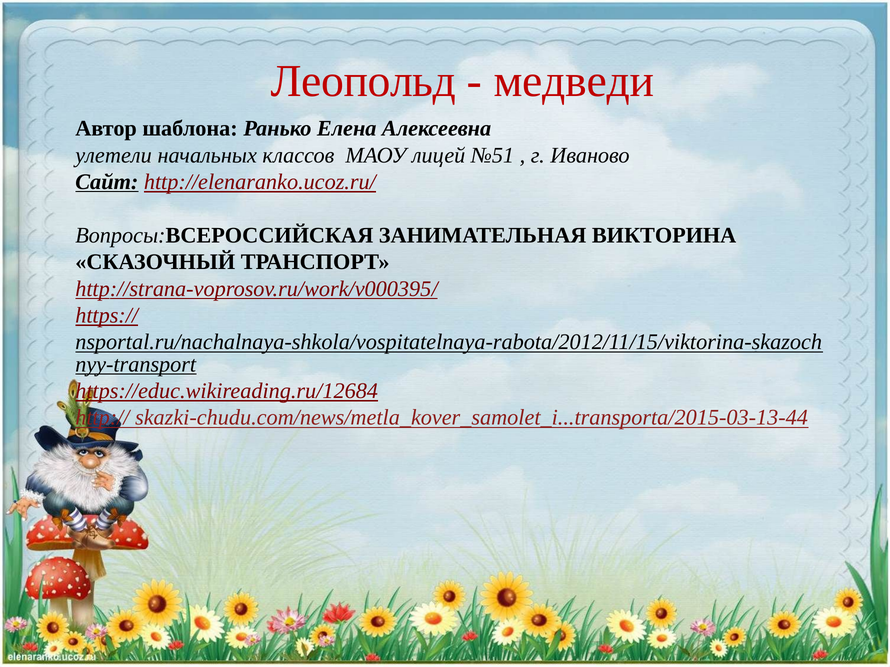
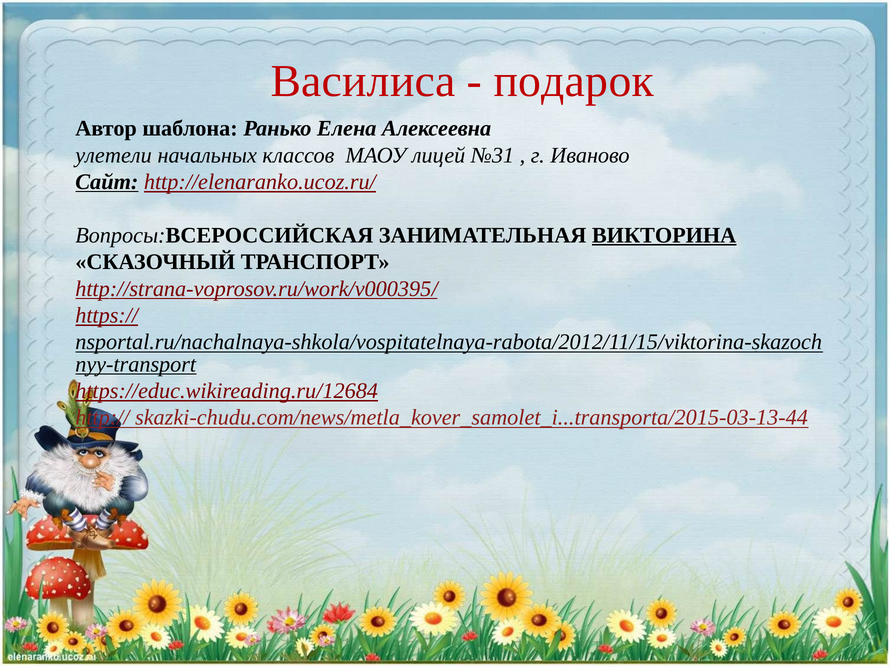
Леопольд: Леопольд -> Василиса (363, 81)
медведи: медведи -> подарок (574, 81)
№51: №51 -> №31 (493, 155)
ВИКТОРИНА underline: none -> present (664, 236)
